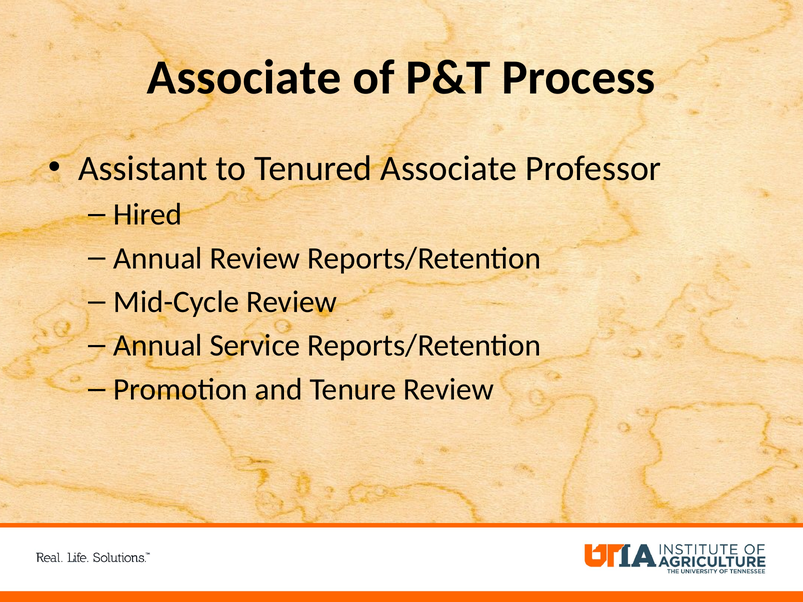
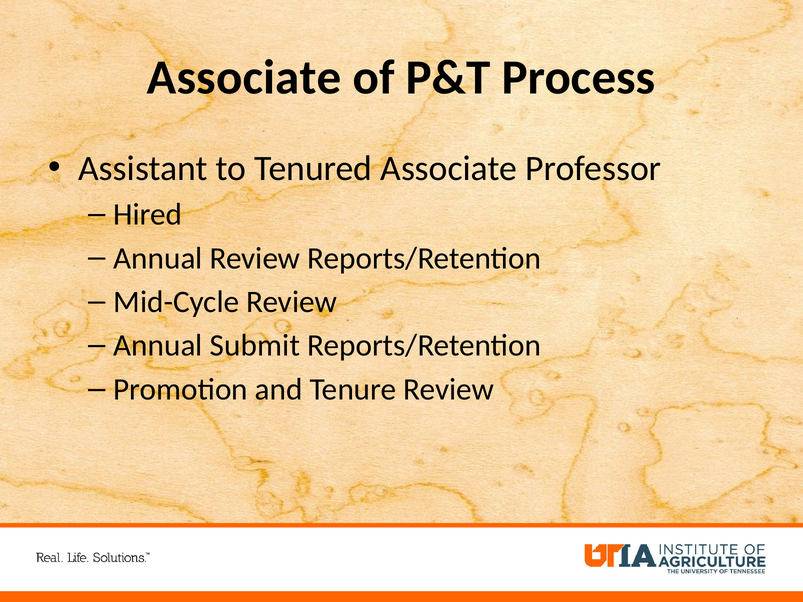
Service: Service -> Submit (255, 346)
